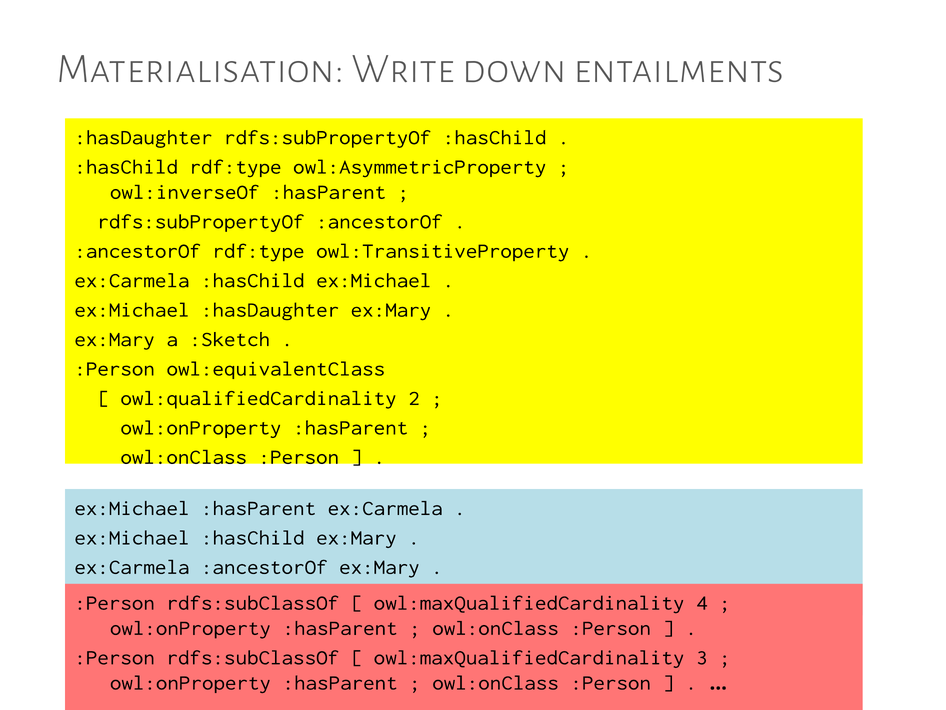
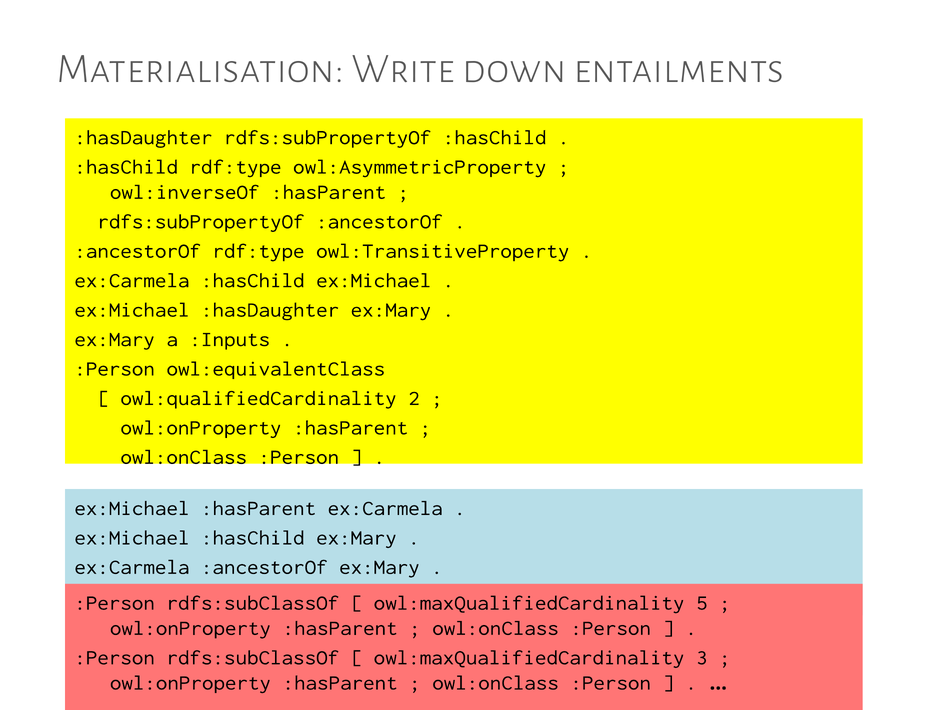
:Sketch: :Sketch -> :Inputs (230, 339)
4: 4 -> 5 (702, 602)
